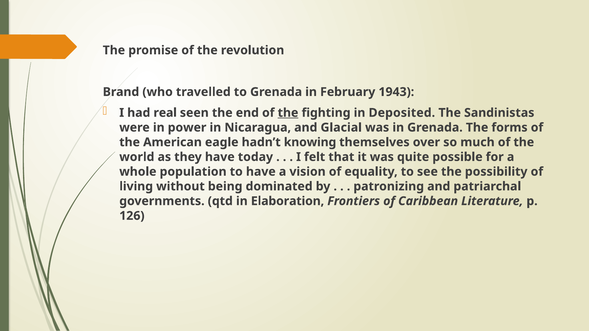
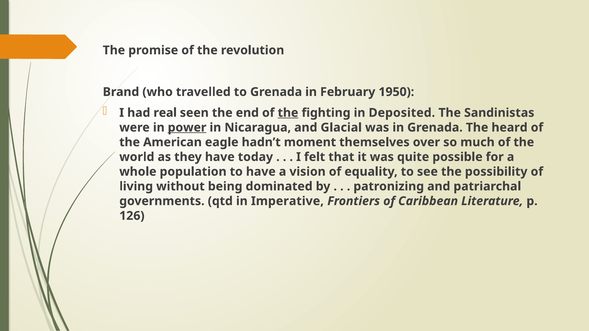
1943: 1943 -> 1950 (396, 92)
power underline: none -> present (187, 128)
forms: forms -> heard (510, 128)
knowing: knowing -> moment (310, 142)
Elaboration: Elaboration -> Imperative (287, 201)
